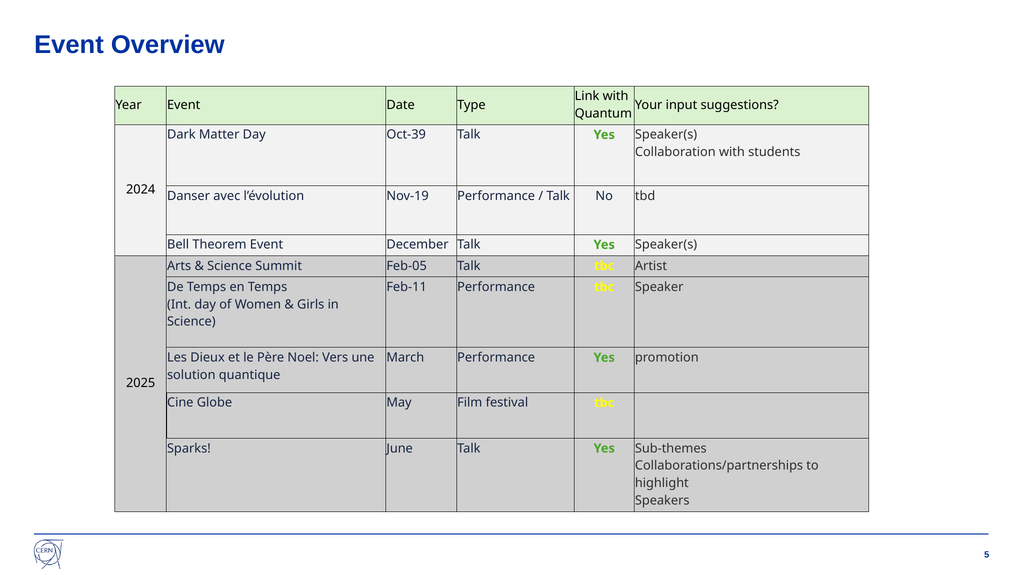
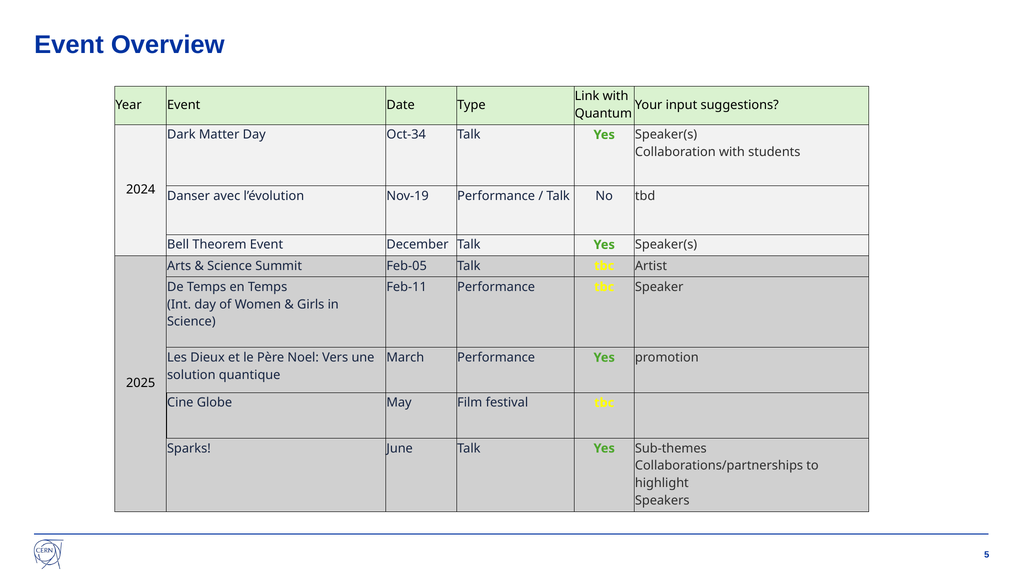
Oct-39: Oct-39 -> Oct-34 (406, 135)
